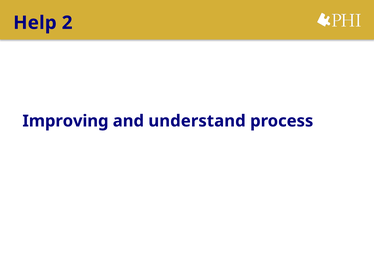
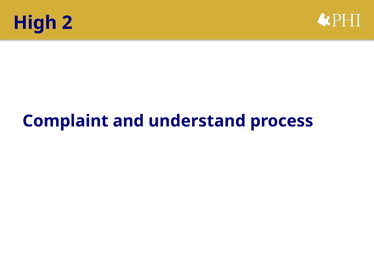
Help: Help -> High (35, 23)
Improving: Improving -> Complaint (65, 121)
